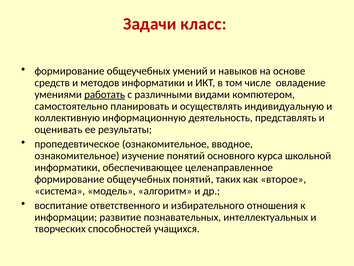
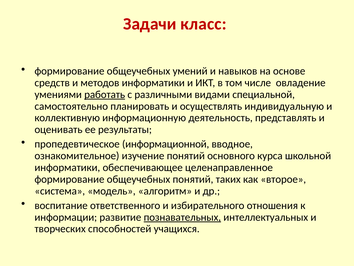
компютером: компютером -> специальной (264, 94)
пропедевтическое ознакомительное: ознакомительное -> информационной (166, 144)
познавательных underline: none -> present (182, 217)
